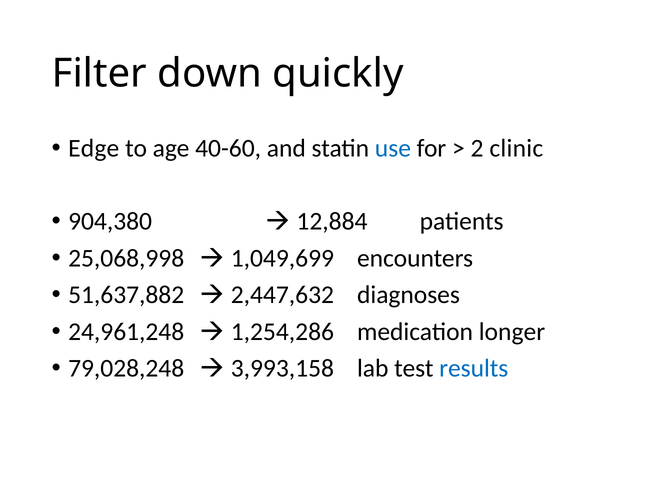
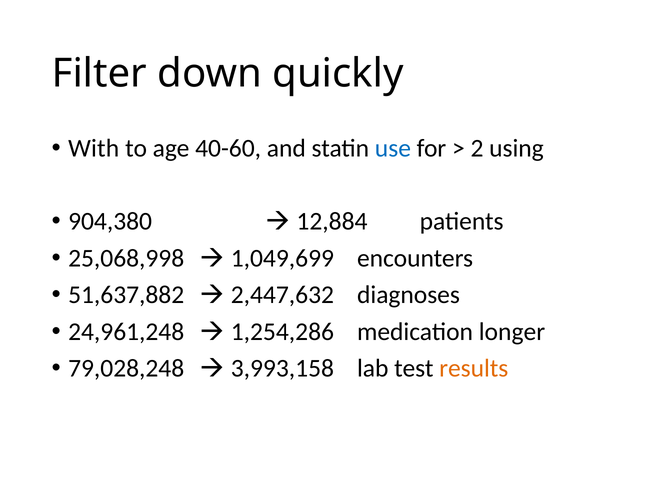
Edge: Edge -> With (94, 148)
clinic: clinic -> using (516, 148)
results colour: blue -> orange (474, 368)
